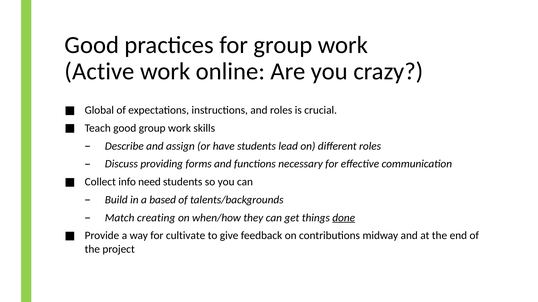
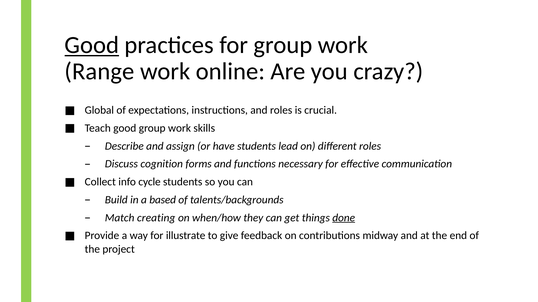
Good underline: none -> present (92, 45)
Active: Active -> Range (100, 72)
providing: providing -> cognition (162, 164)
need: need -> cycle (150, 182)
cultivate: cultivate -> illustrate (186, 236)
